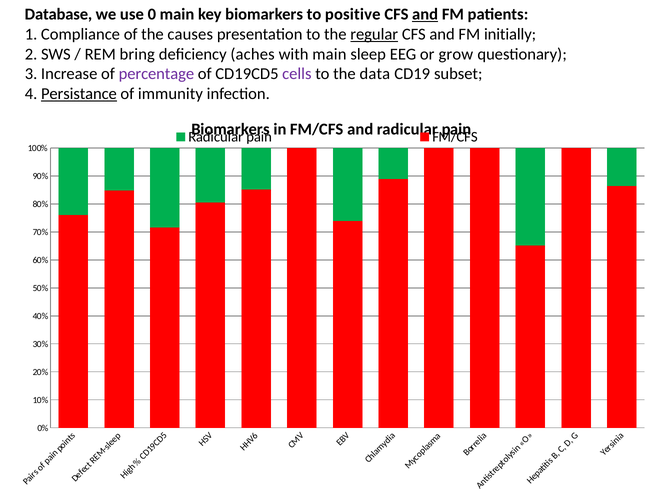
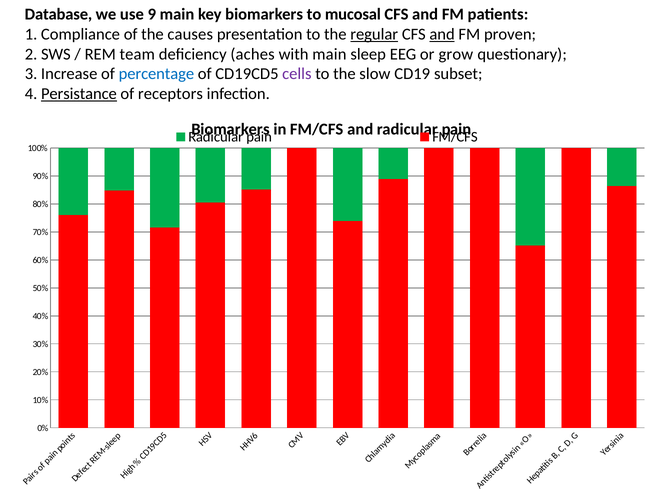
use 0: 0 -> 9 (152, 14)
positive: positive -> mucosal (353, 14)
and underline: present -> none (425, 14)
and underline: none -> present (442, 34)
initially: initially -> proven (510, 34)
bring: bring -> team (137, 54)
percentage colour: purple -> blue (156, 74)
data: data -> slow (375, 74)
immunity: immunity -> receptors (170, 94)
